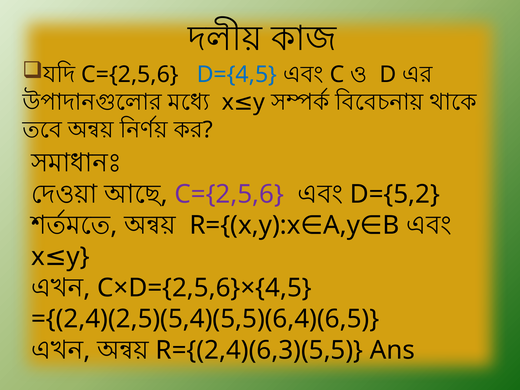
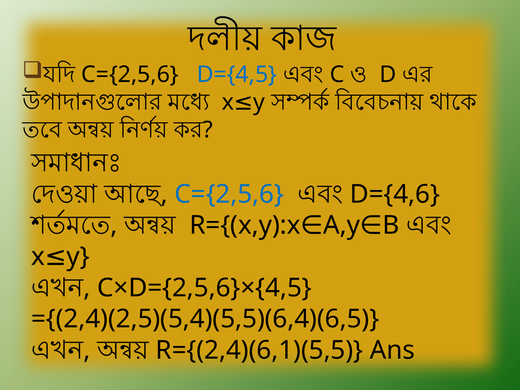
C={2,5,6 colour: purple -> blue (229, 194)
D={5,2: D={5,2 -> D={4,6 (395, 194)
R={(2,4)(6,3)(5,5: R={(2,4)(6,3)(5,5 -> R={(2,4)(6,1)(5,5 (259, 350)
